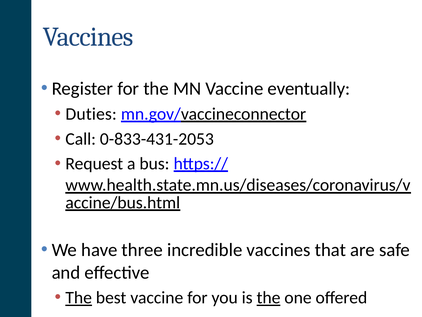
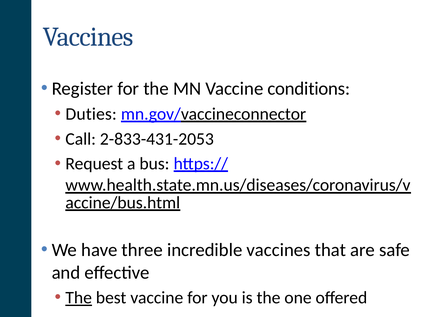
eventually: eventually -> conditions (309, 89)
0-833-431-2053: 0-833-431-2053 -> 2-833-431-2053 (157, 139)
the underline: present -> none (269, 297)
